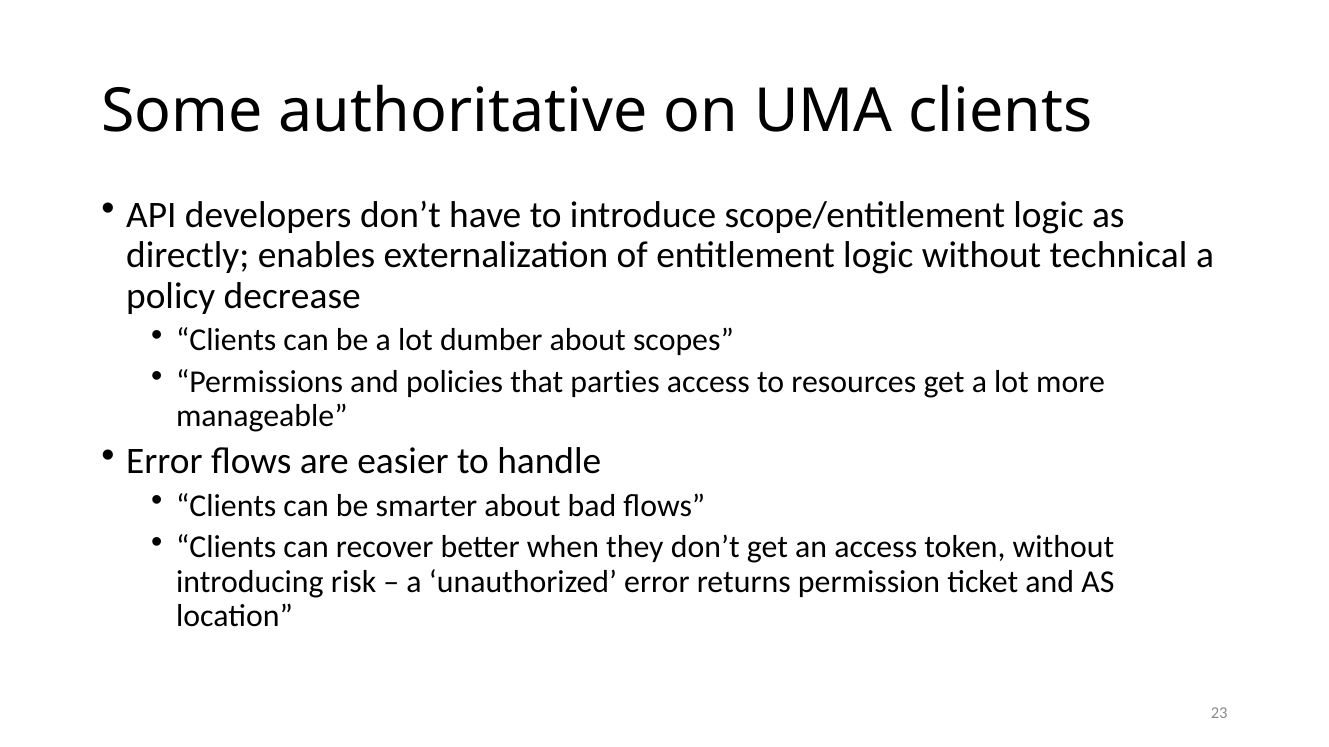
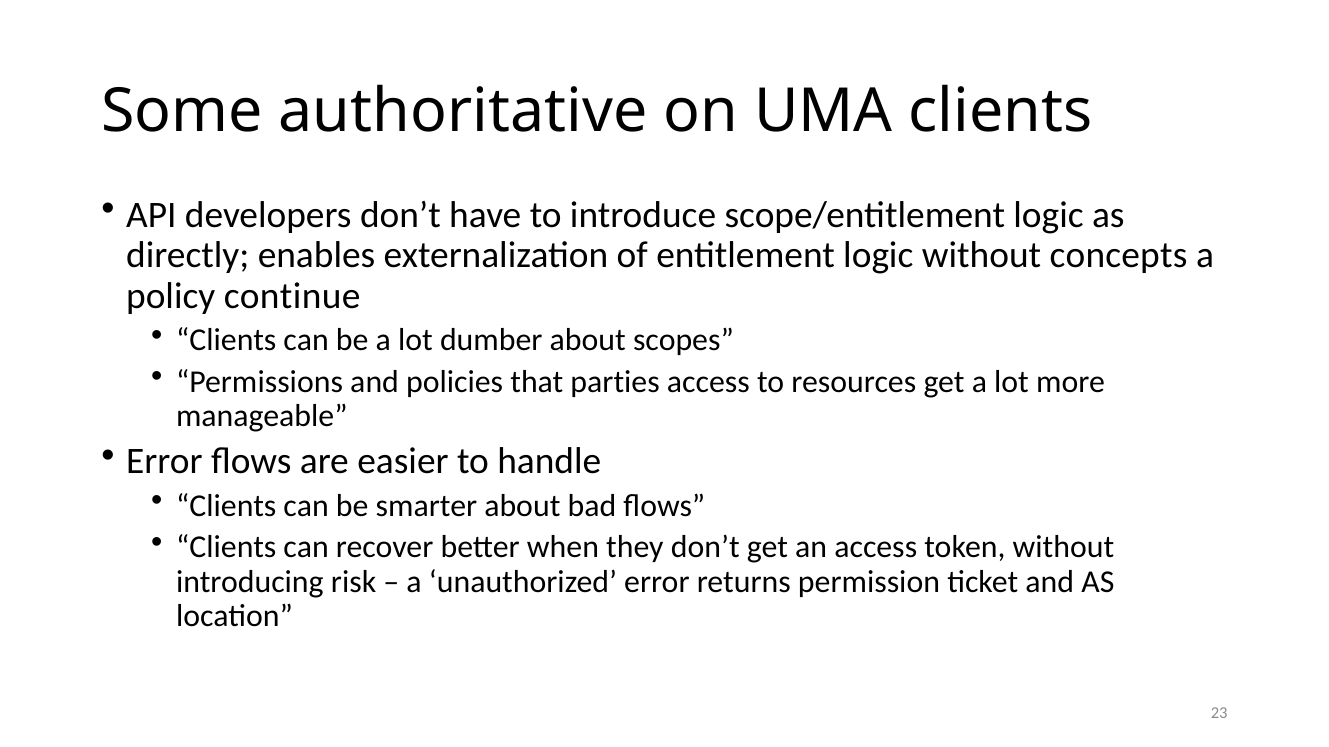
technical: technical -> concepts (1118, 256)
decrease: decrease -> continue (292, 296)
